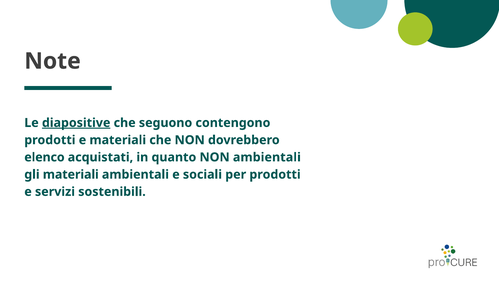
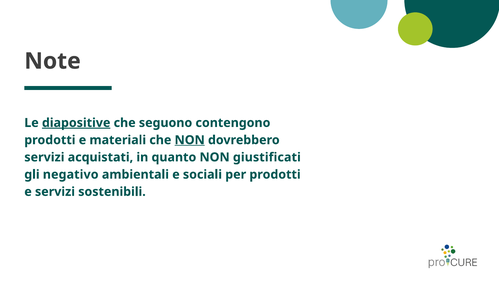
NON underline: none -> present (190, 140)
elenco: elenco -> servizi (44, 157)
NON ambientali: ambientali -> giustificati (267, 157)
gli materiali: materiali -> negativo (71, 174)
